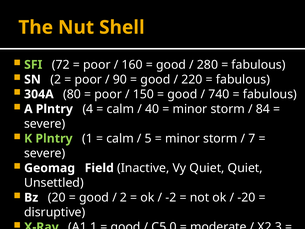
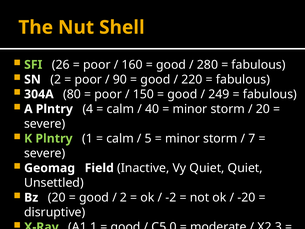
72: 72 -> 26 (61, 65)
740: 740 -> 249 (219, 94)
84: 84 -> 20 (263, 109)
